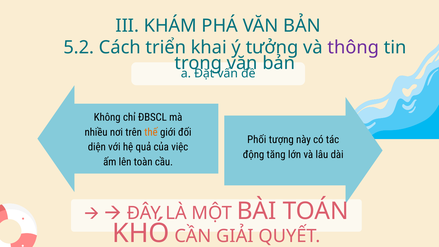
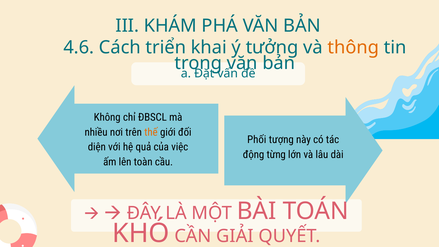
5.2: 5.2 -> 4.6 (79, 47)
thông colour: purple -> orange (353, 47)
tăng: tăng -> từng (276, 155)
